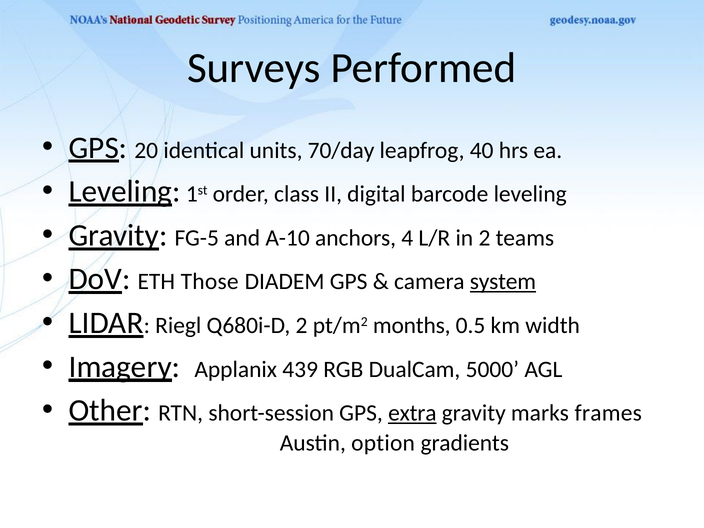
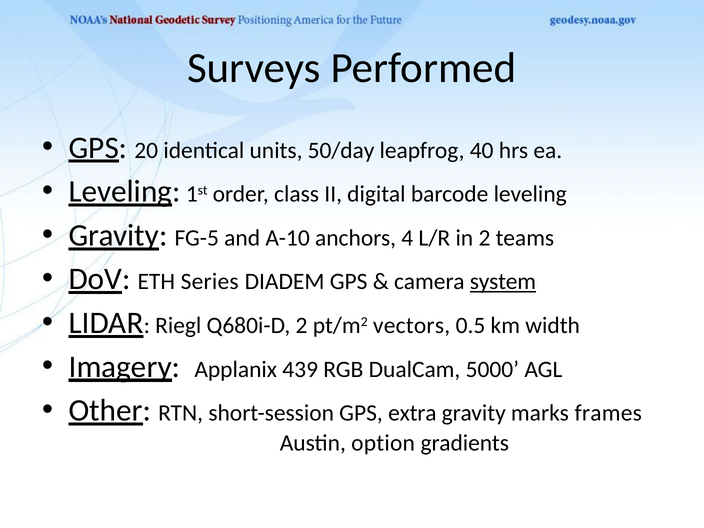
70/day: 70/day -> 50/day (341, 150)
Those: Those -> Series (210, 282)
months: months -> vectors (412, 326)
extra underline: present -> none (412, 413)
